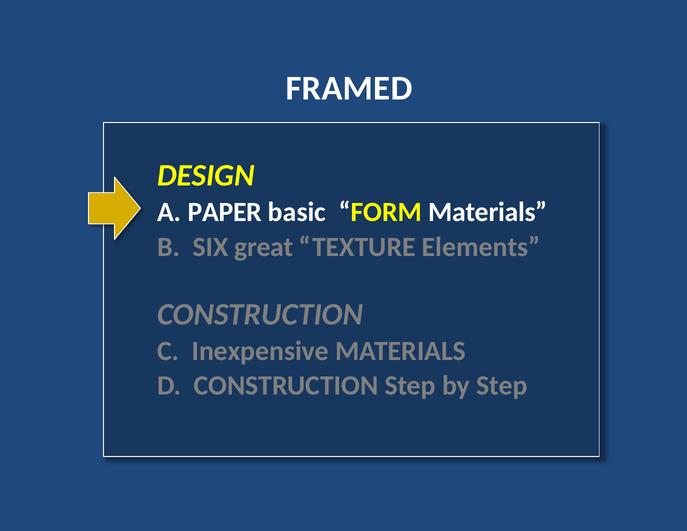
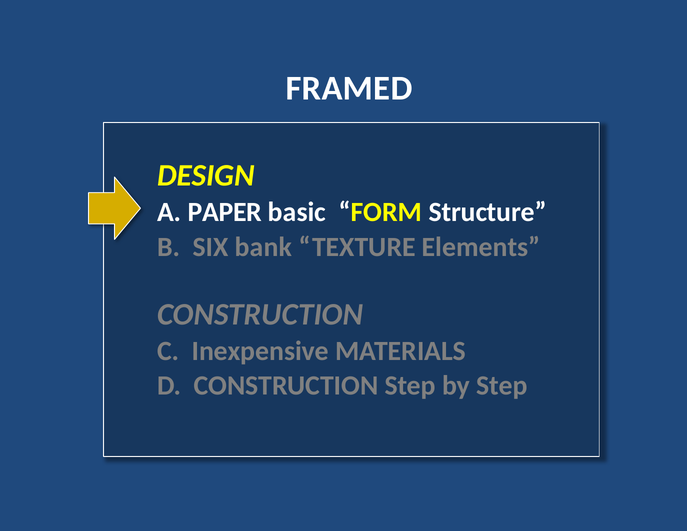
FORM Materials: Materials -> Structure (488, 212)
great: great -> bank (264, 247)
